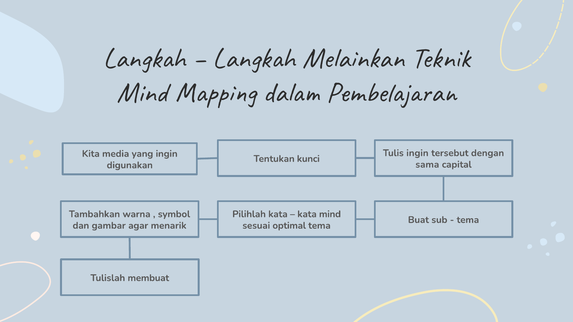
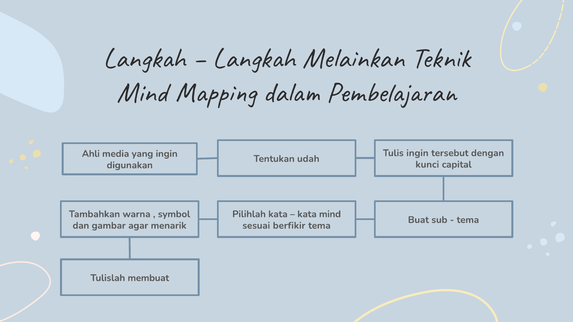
Kita: Kita -> Ahli (91, 154)
kunci: kunci -> udah (308, 159)
sama: sama -> kunci (427, 165)
optimal: optimal -> berfikir (289, 226)
